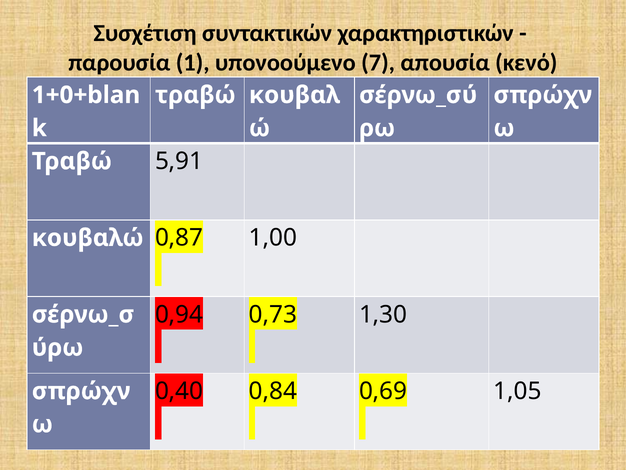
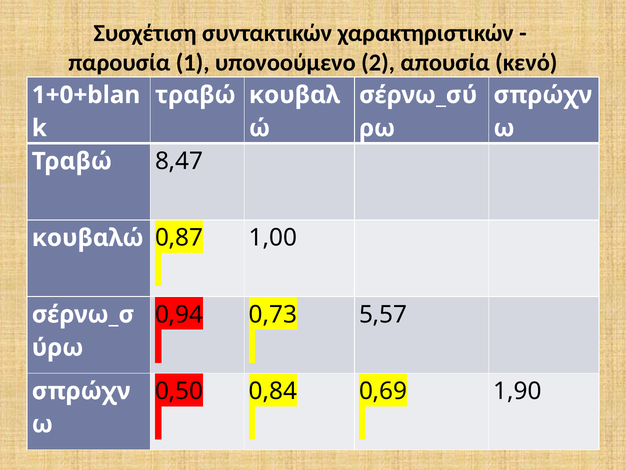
7: 7 -> 2 (378, 63)
5,91: 5,91 -> 8,47 (179, 161)
1,30: 1,30 -> 5,57 (383, 314)
0,40: 0,40 -> 0,50 (179, 391)
1,05: 1,05 -> 1,90 (518, 391)
